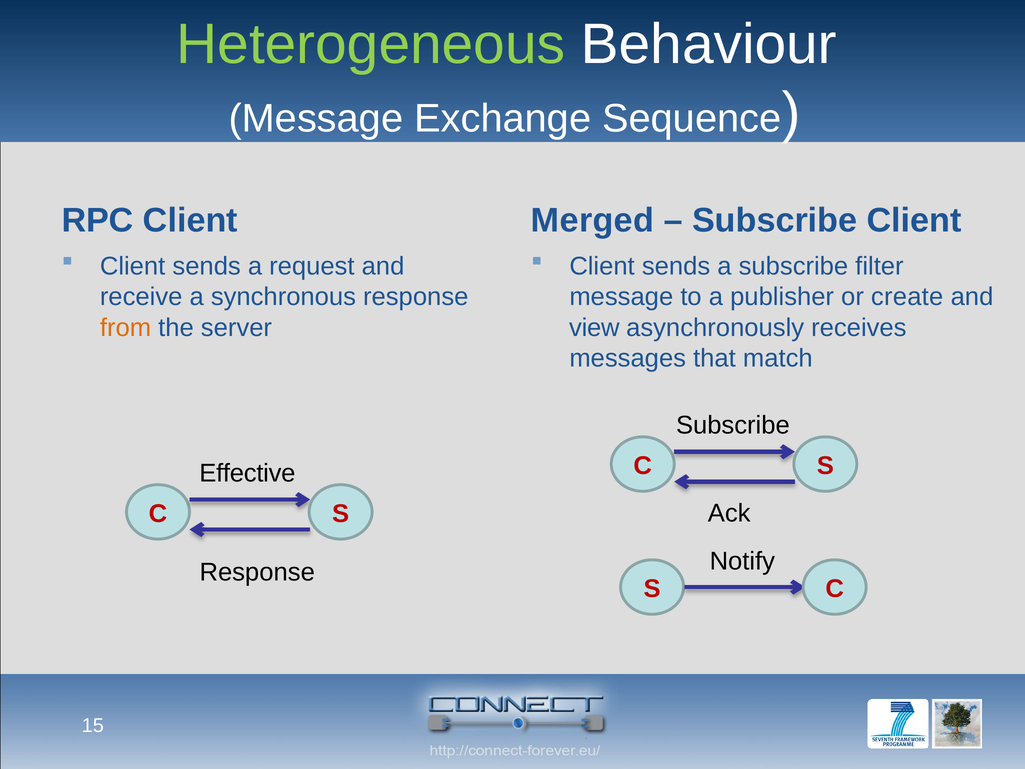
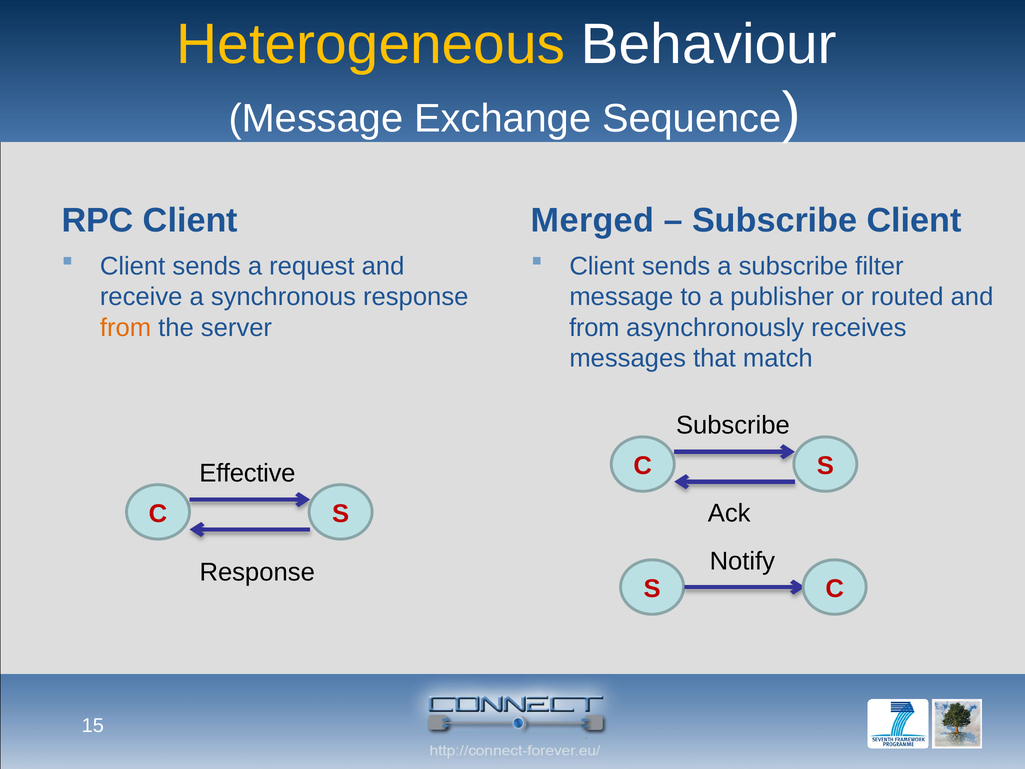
Heterogeneous colour: light green -> yellow (371, 44)
create: create -> routed (907, 297)
view: view -> from (594, 328)
